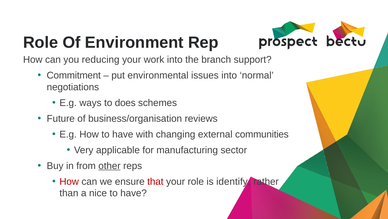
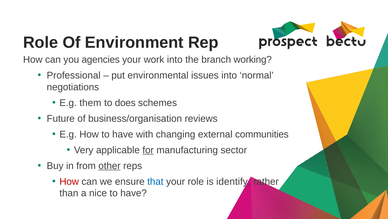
reducing: reducing -> agencies (101, 60)
support: support -> working (253, 60)
Commitment: Commitment -> Professional (74, 75)
ways: ways -> them (90, 103)
for underline: none -> present (148, 150)
that colour: red -> blue (155, 181)
